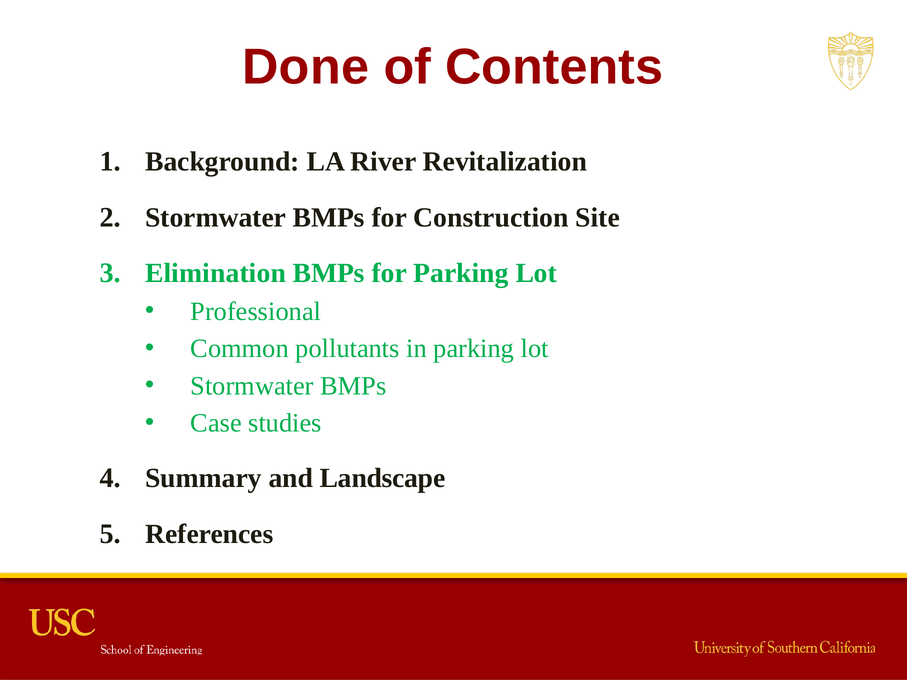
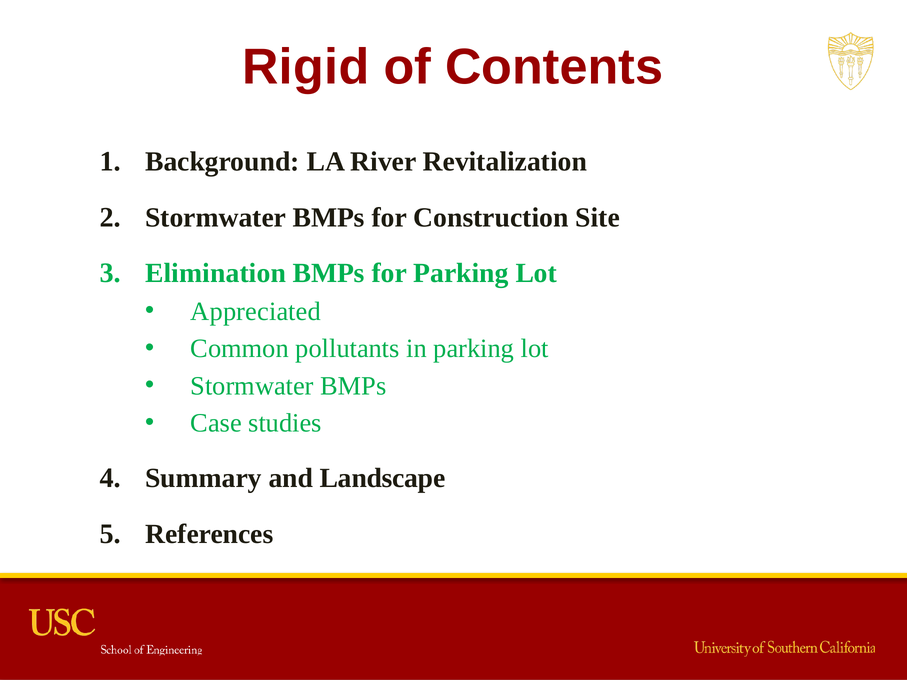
Done: Done -> Rigid (306, 67)
Professional: Professional -> Appreciated (256, 311)
